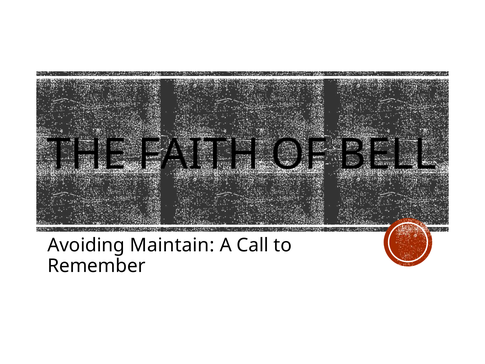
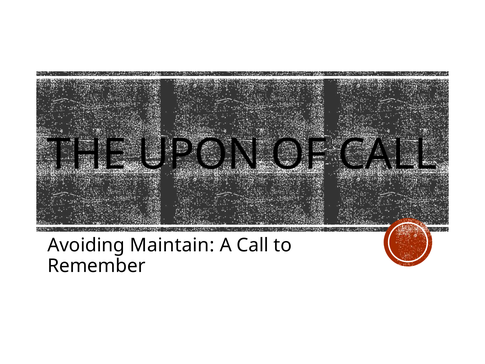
FAITH: FAITH -> UPON (199, 155)
OF BELL: BELL -> CALL (388, 155)
